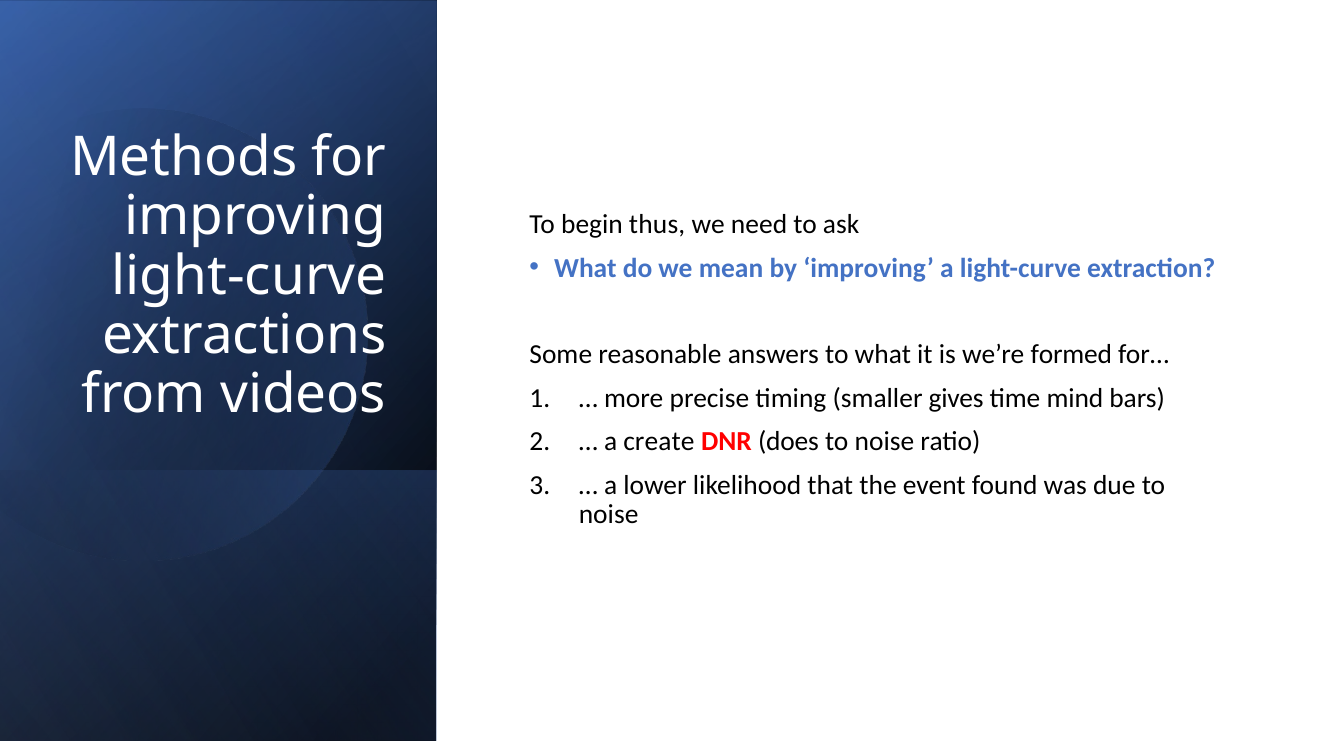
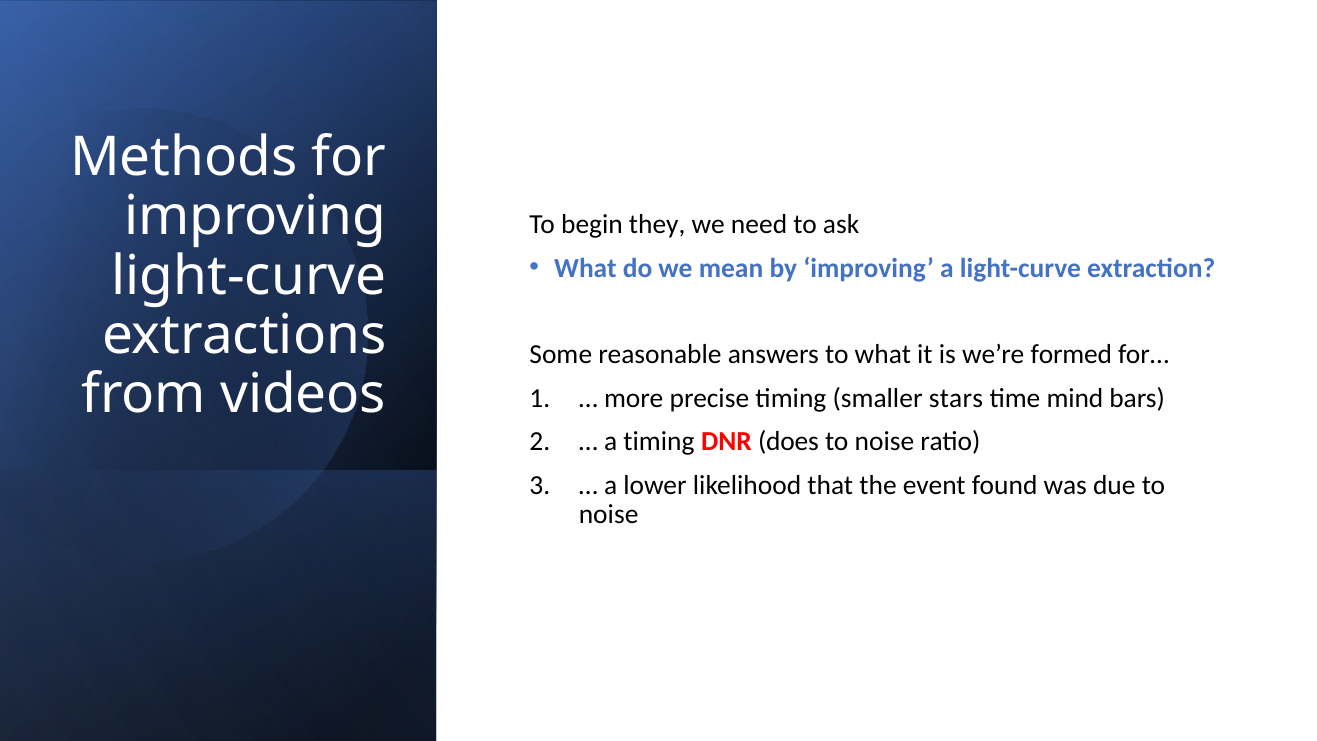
thus: thus -> they (657, 224)
gives: gives -> stars (956, 398)
a create: create -> timing (659, 441)
